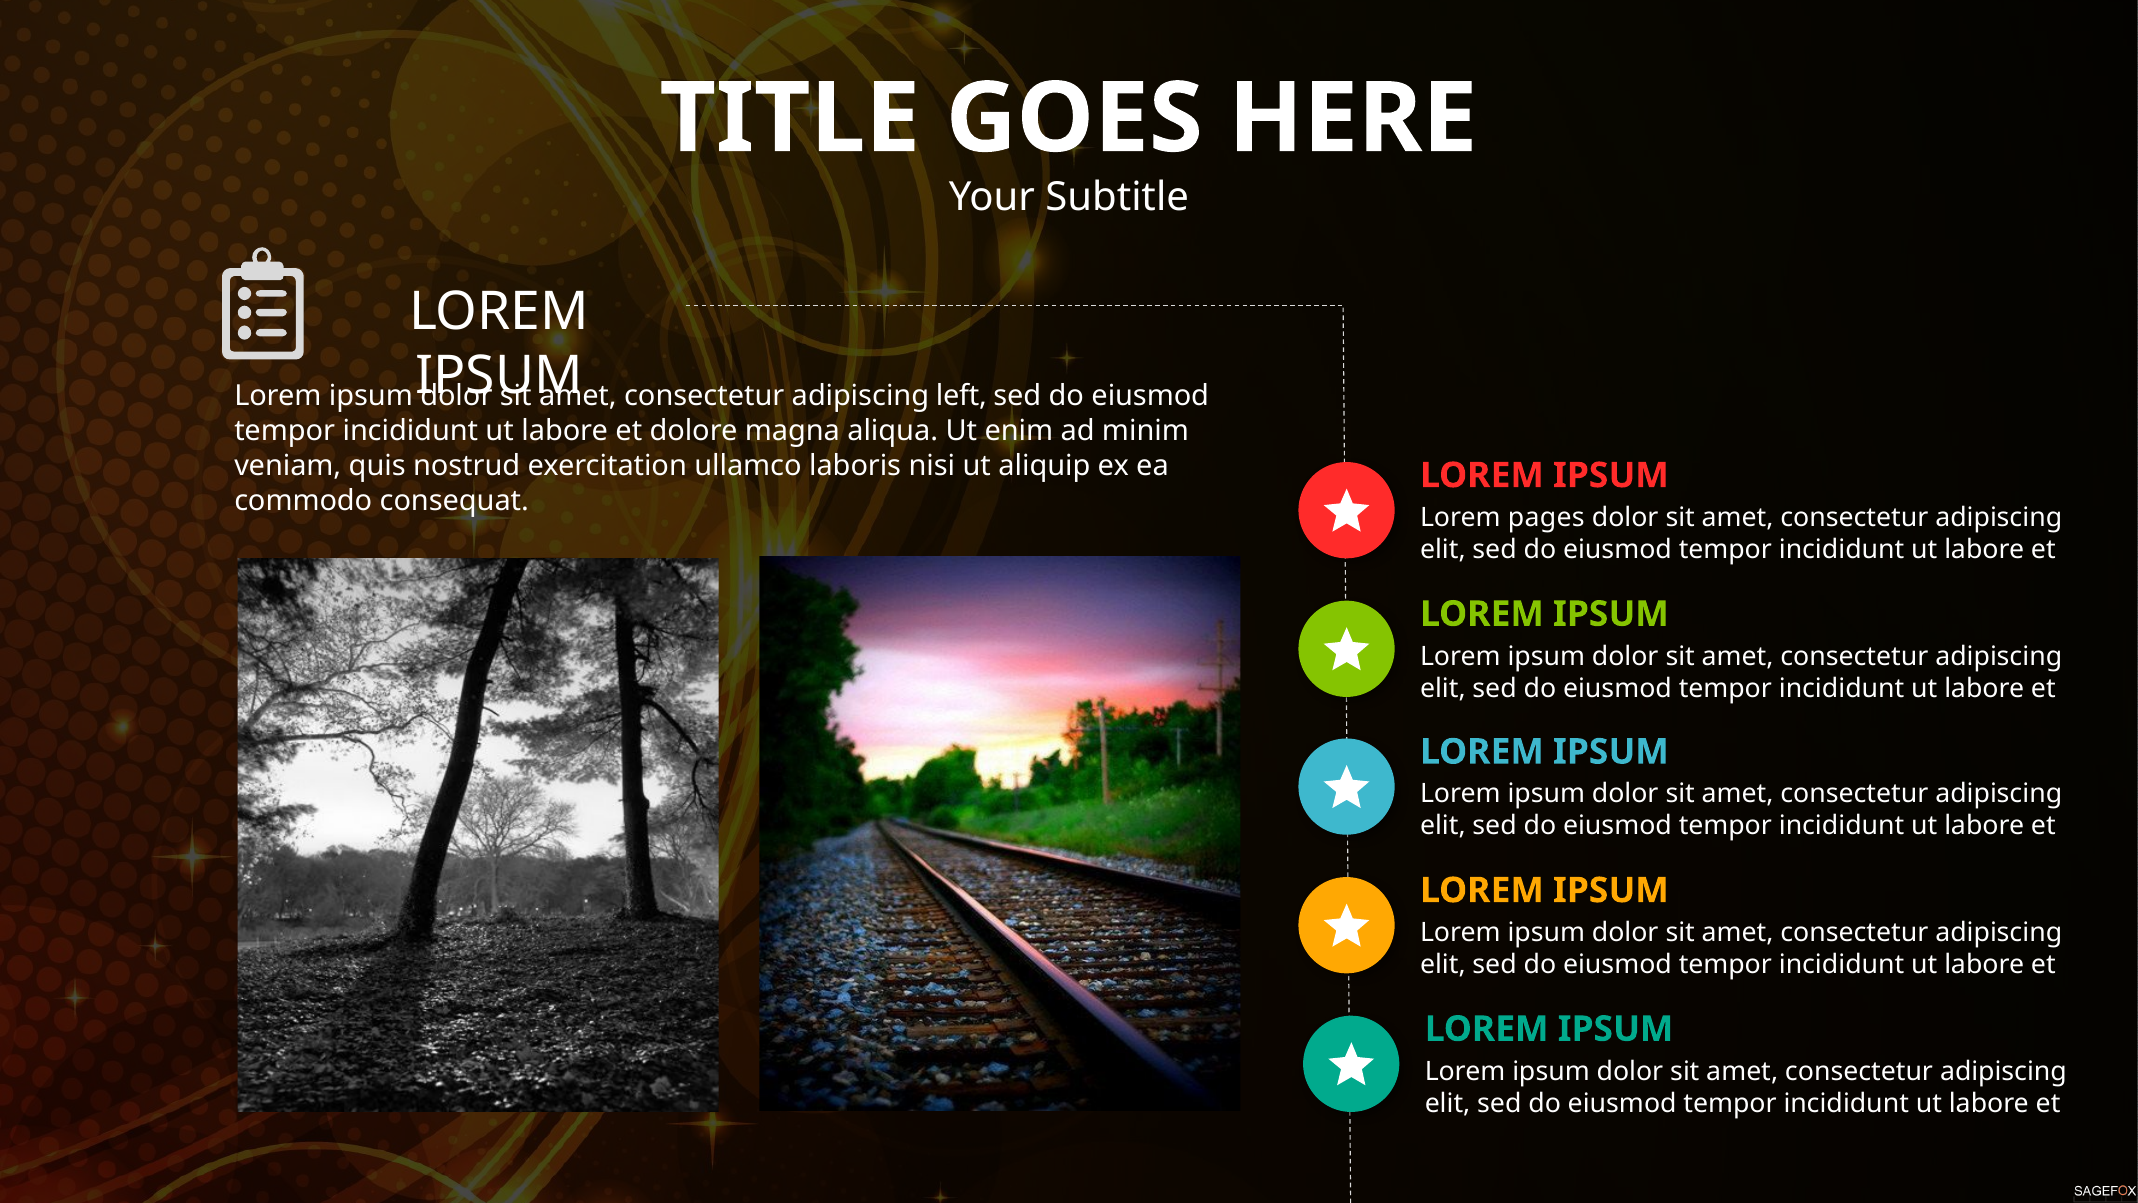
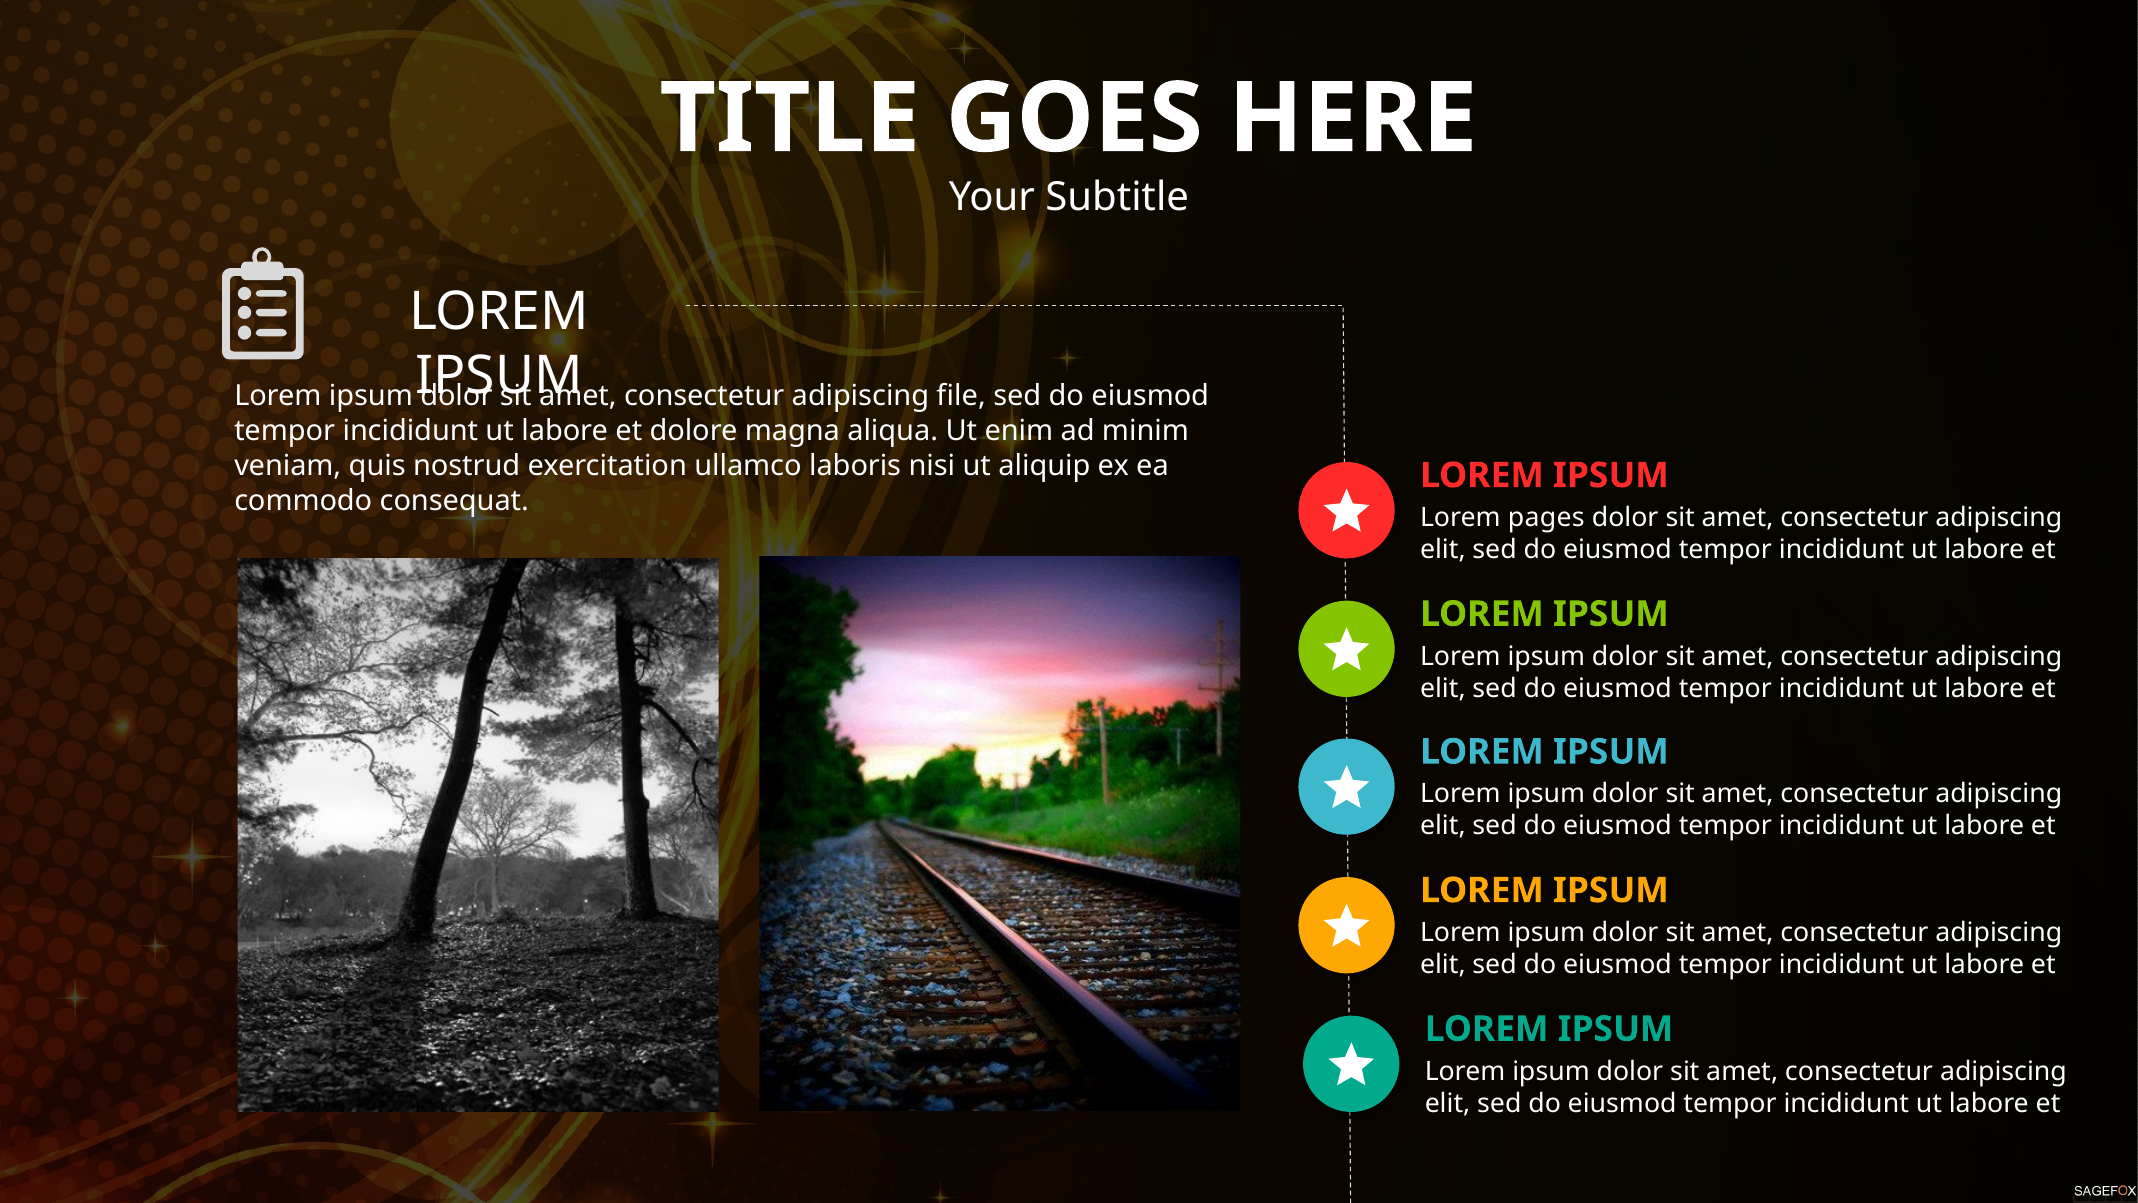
left: left -> file (961, 396)
